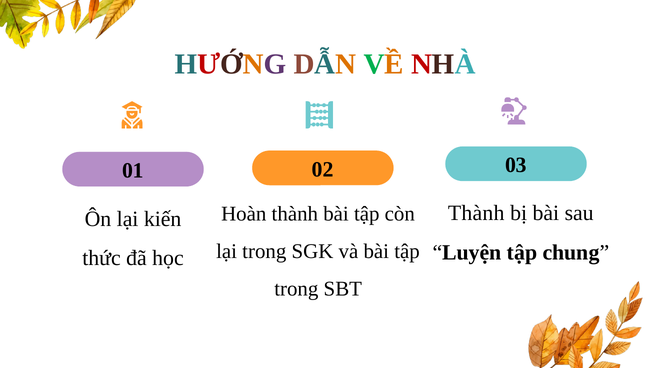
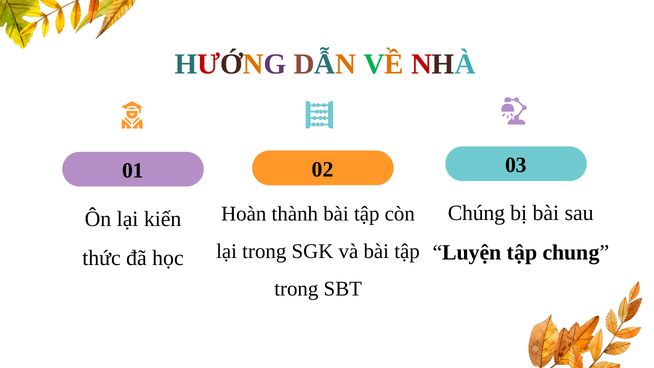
Thành: Thành -> Chúng (476, 213)
